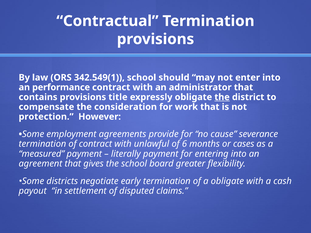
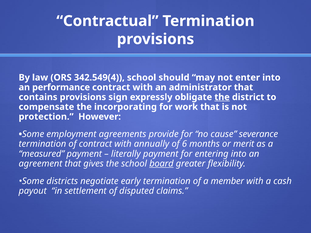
342.549(1: 342.549(1 -> 342.549(4 (99, 78)
title: title -> sign (118, 97)
consideration: consideration -> incorporating (125, 107)
unlawful: unlawful -> annually (152, 144)
cases: cases -> merit (244, 144)
board underline: none -> present (161, 164)
a obligate: obligate -> member (227, 181)
